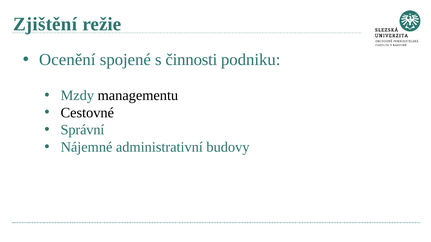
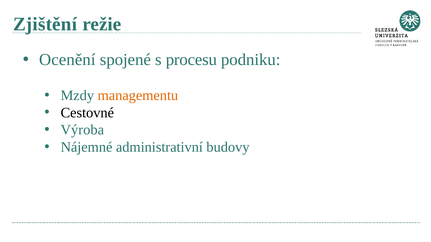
činnosti: činnosti -> procesu (191, 60)
managementu colour: black -> orange (138, 96)
Správní: Správní -> Výroba (82, 130)
